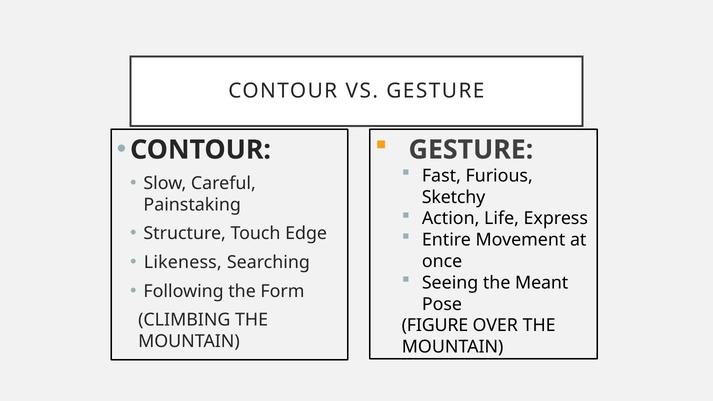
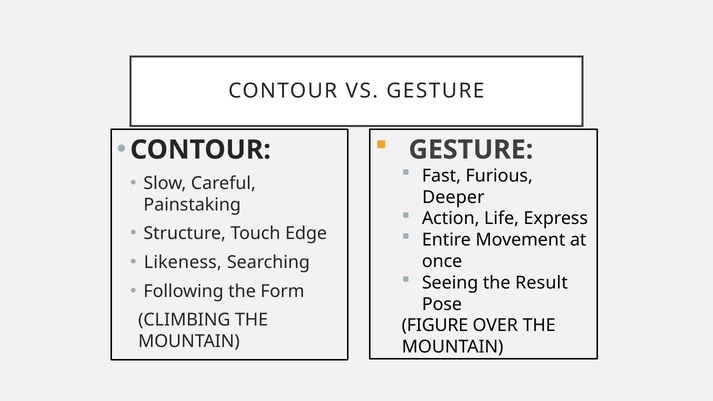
Sketchy: Sketchy -> Deeper (453, 197)
Meant: Meant -> Result (542, 283)
